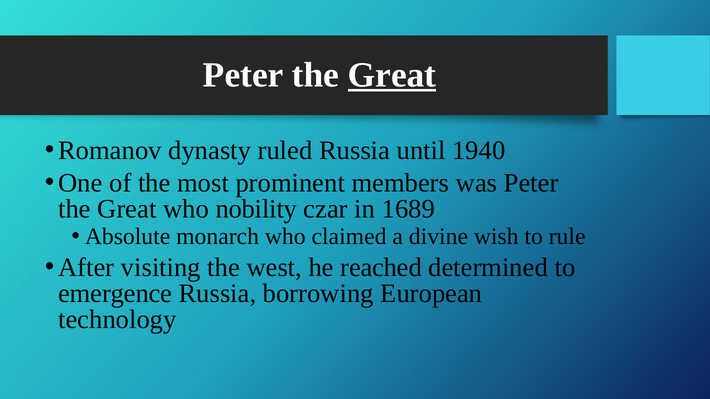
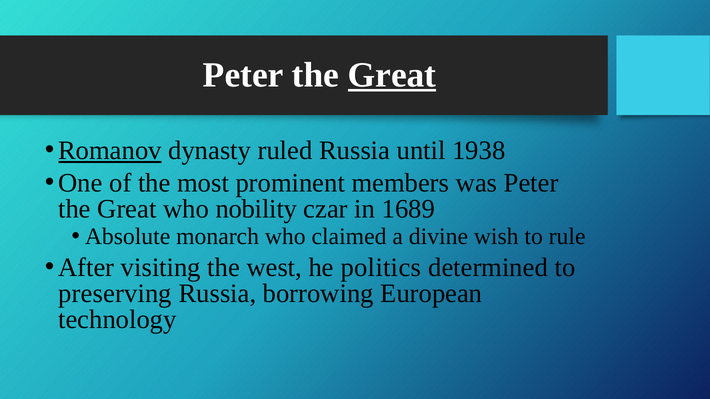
Romanov underline: none -> present (110, 151)
1940: 1940 -> 1938 (479, 151)
reached: reached -> politics (381, 268)
emergence: emergence -> preserving (115, 294)
